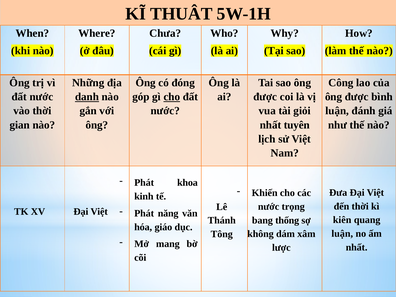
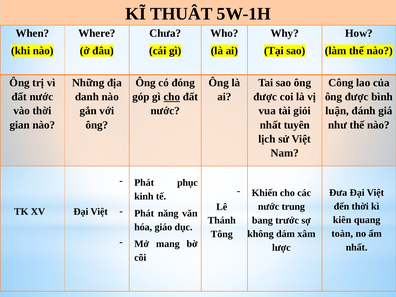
danh underline: present -> none (87, 97)
khoa: khoa -> phục (187, 183)
trọng: trọng -> trung (293, 207)
thống: thống -> trước (287, 220)
luận: luận -> toàn (342, 234)
